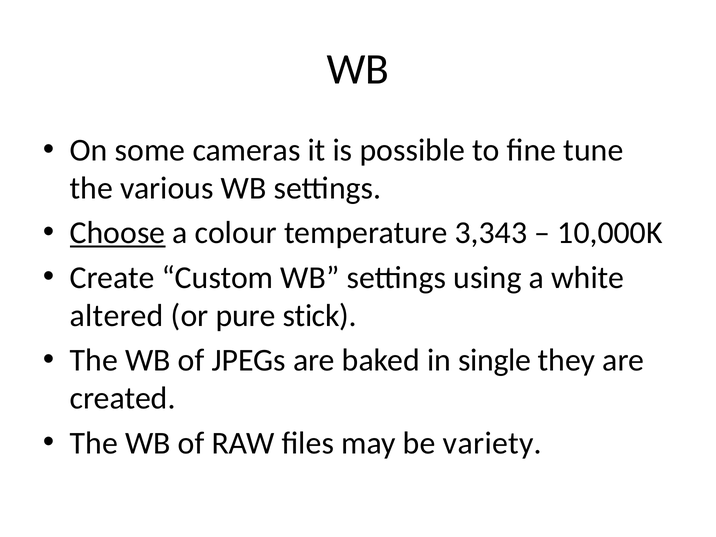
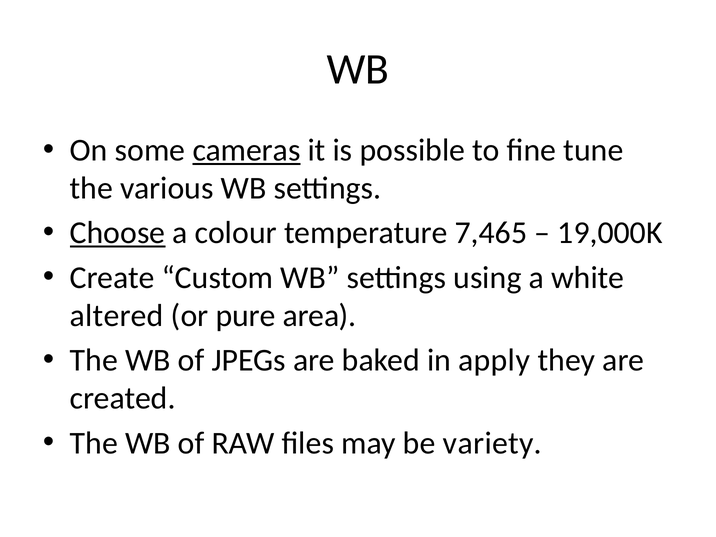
cameras underline: none -> present (246, 150)
3,343: 3,343 -> 7,465 (491, 233)
10,000K: 10,000K -> 19,000K (610, 233)
stick: stick -> area (320, 316)
single: single -> apply (494, 360)
